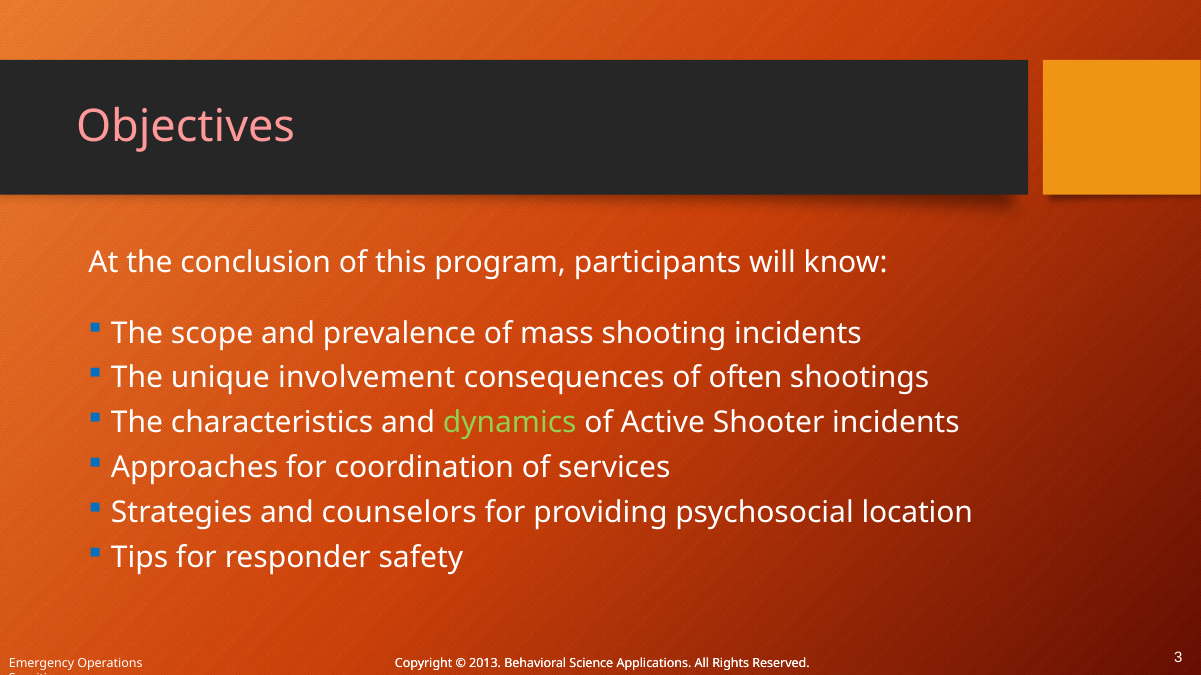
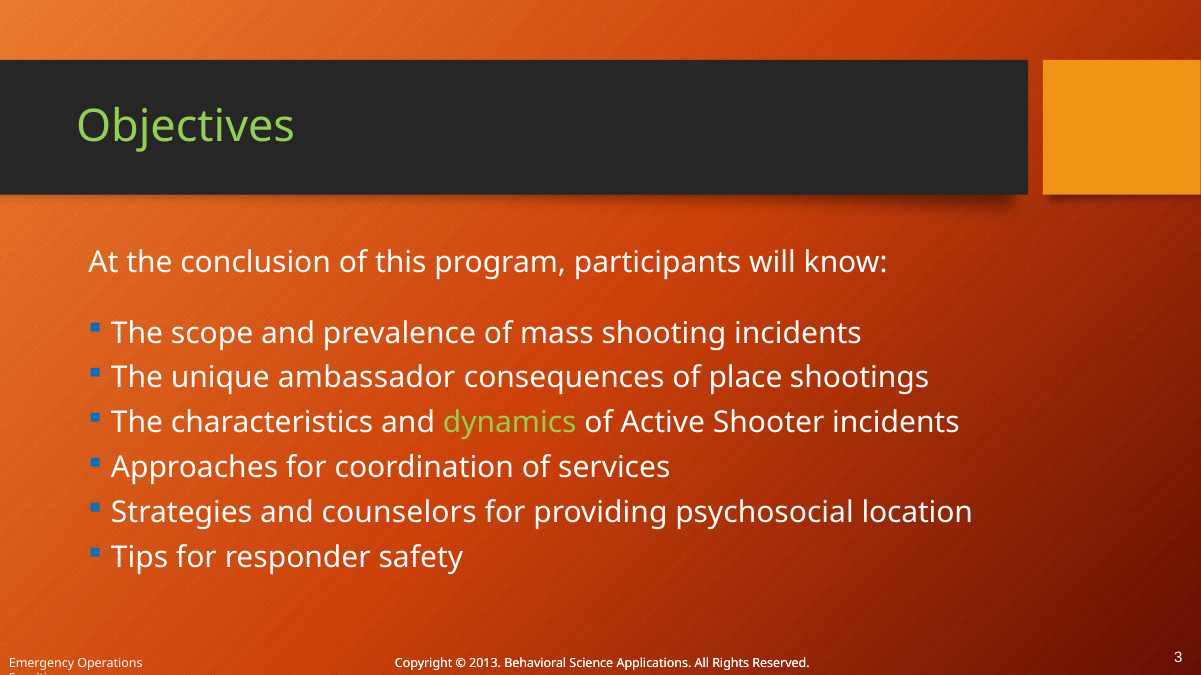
Objectives colour: pink -> light green (186, 127)
involvement: involvement -> ambassador (367, 378)
often: often -> place (746, 378)
